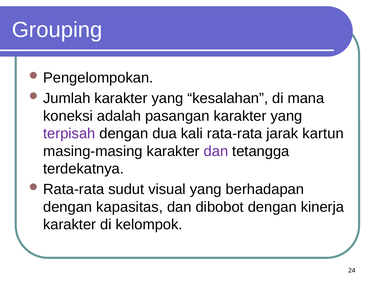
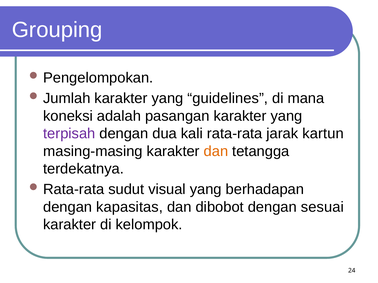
kesalahan: kesalahan -> guidelines (228, 98)
dan colour: purple -> orange (216, 151)
kinerja: kinerja -> sesuai (322, 207)
